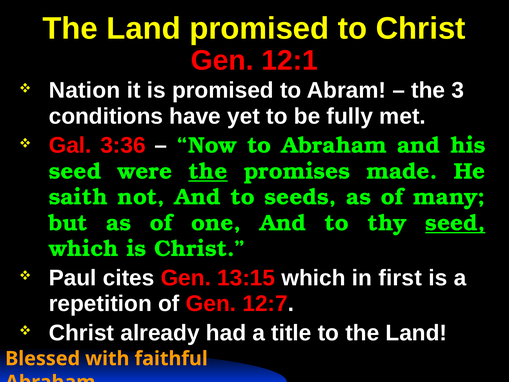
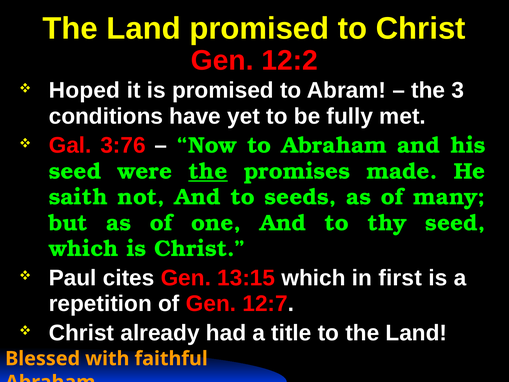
12:1: 12:1 -> 12:2 (290, 61)
Nation: Nation -> Hoped (85, 90)
3:36: 3:36 -> 3:76 (123, 145)
seed underline: present -> none (455, 223)
